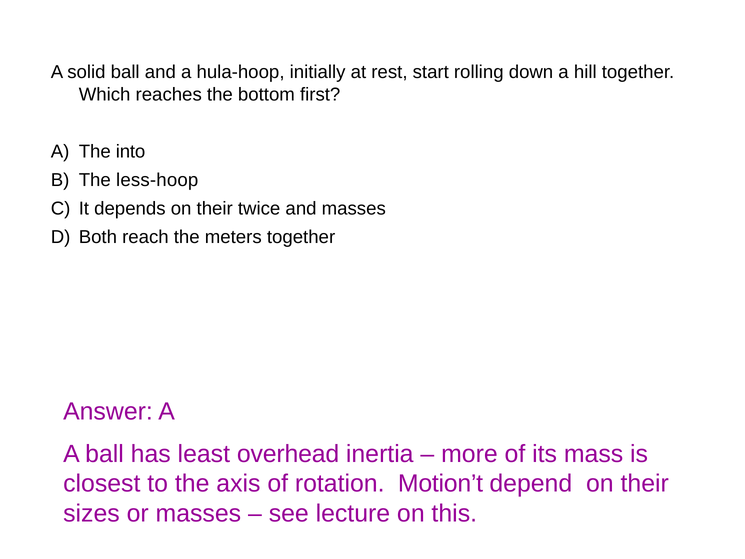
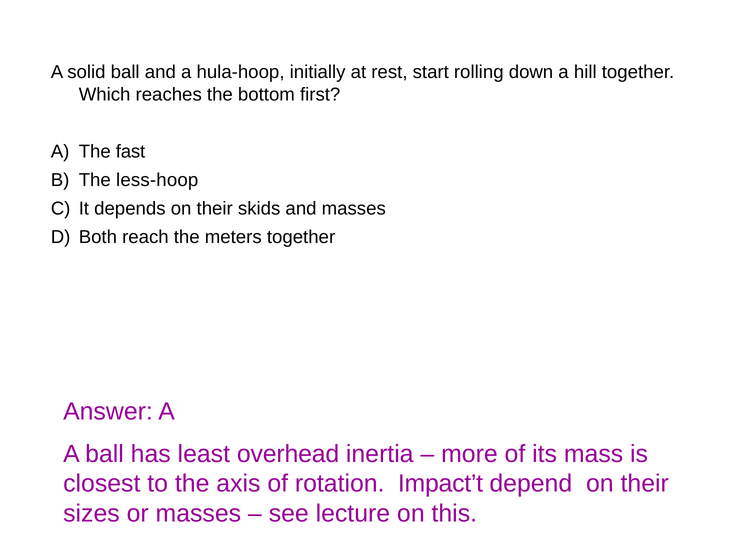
into: into -> fast (131, 151)
twice: twice -> skids (259, 209)
Motion’t: Motion’t -> Impact’t (441, 483)
